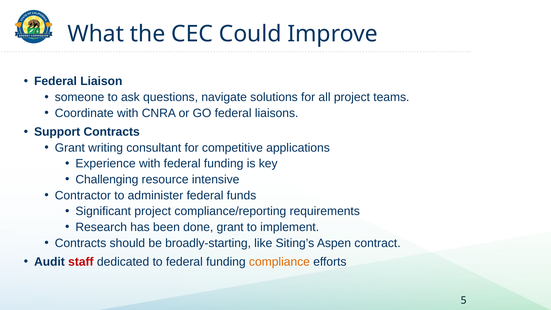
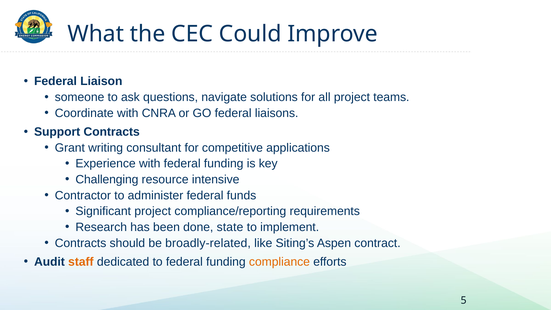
done grant: grant -> state (230, 227)
broadly-starting: broadly-starting -> broadly-related (208, 243)
staff colour: red -> orange (81, 262)
